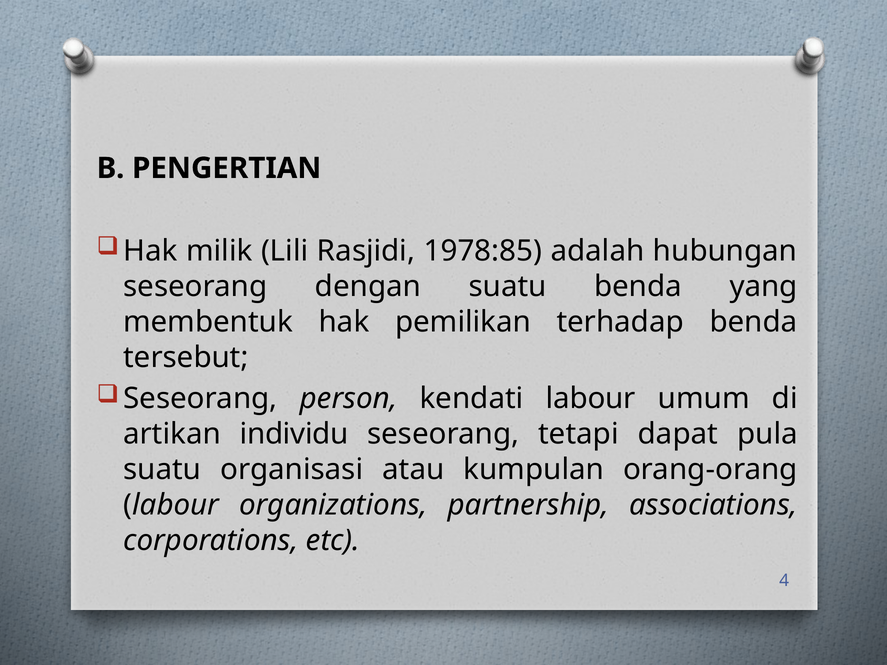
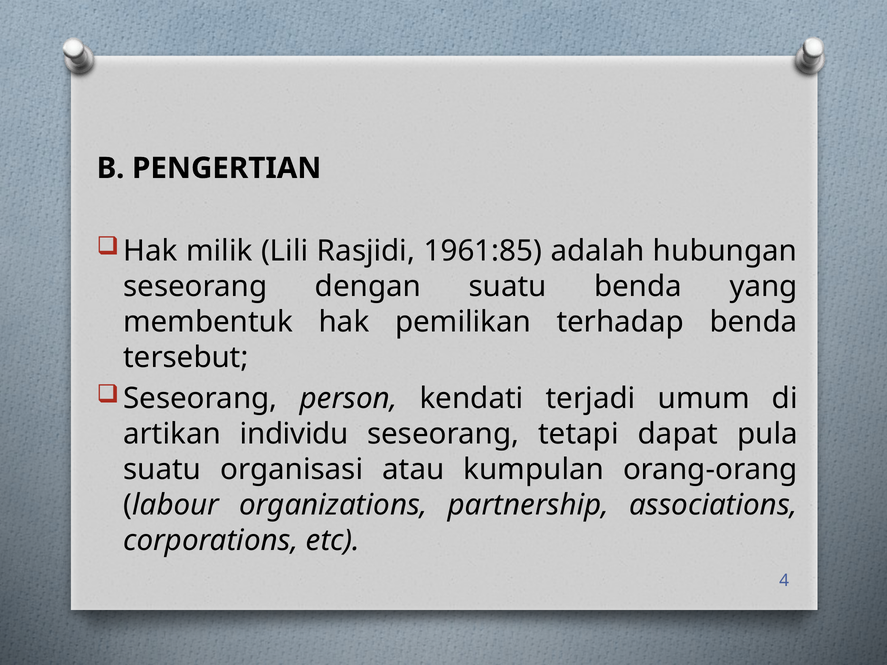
1978:85: 1978:85 -> 1961:85 (483, 251)
kendati labour: labour -> terjadi (591, 399)
